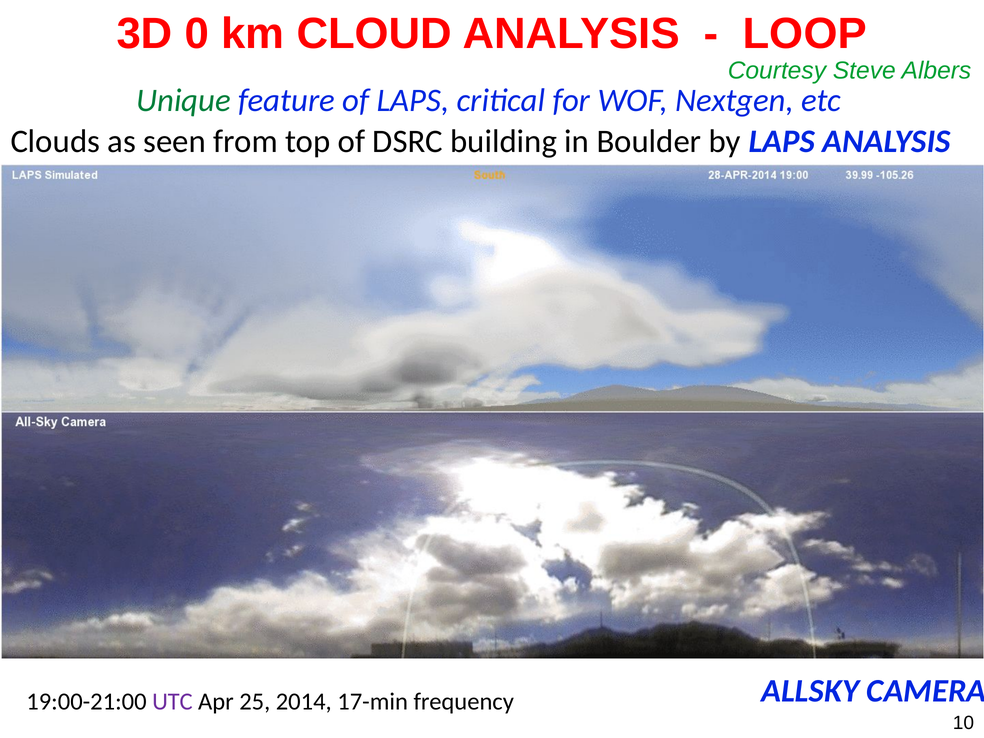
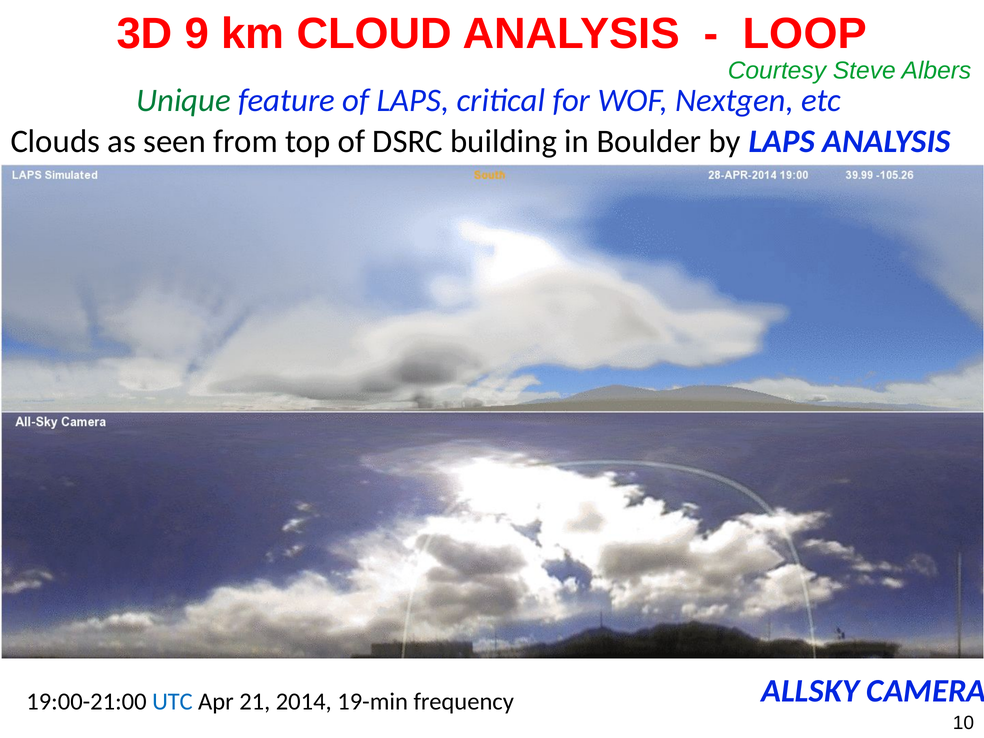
0: 0 -> 9 (197, 34)
UTC colour: purple -> blue (172, 702)
25: 25 -> 21 (255, 702)
17-min: 17-min -> 19-min (373, 702)
